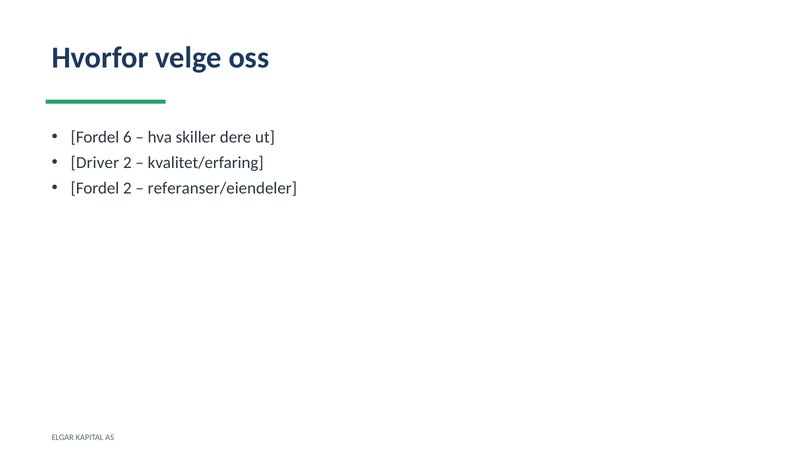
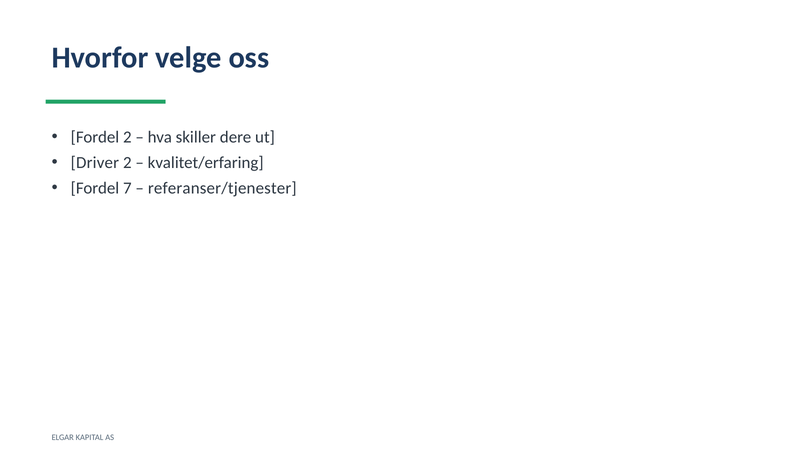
Fordel 6: 6 -> 2 (127, 138)
Fordel 2: 2 -> 7 (127, 188)
referanser/eiendeler: referanser/eiendeler -> referanser/tjenester (222, 188)
